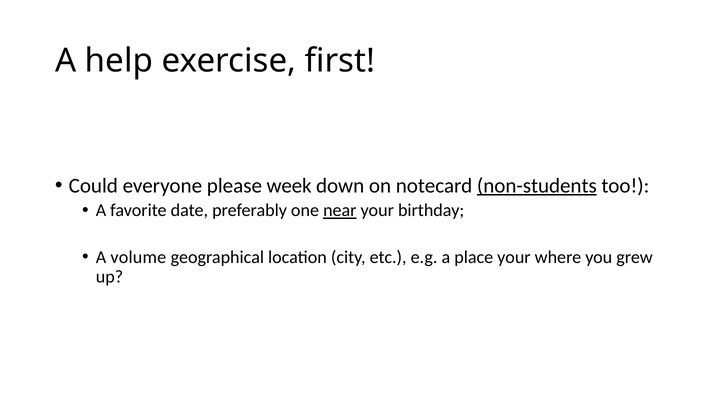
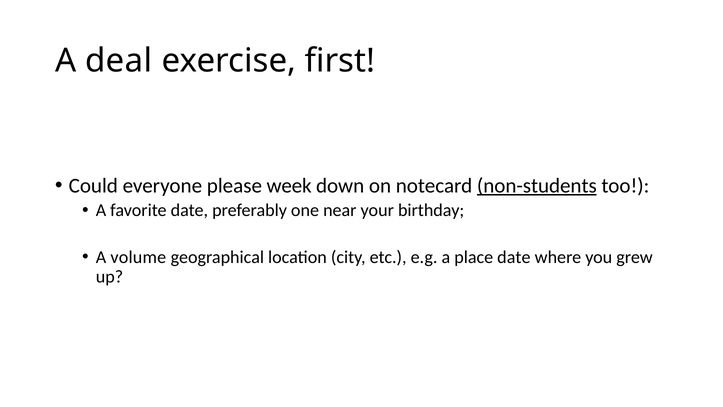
help: help -> deal (119, 61)
near underline: present -> none (340, 210)
place your: your -> date (514, 257)
